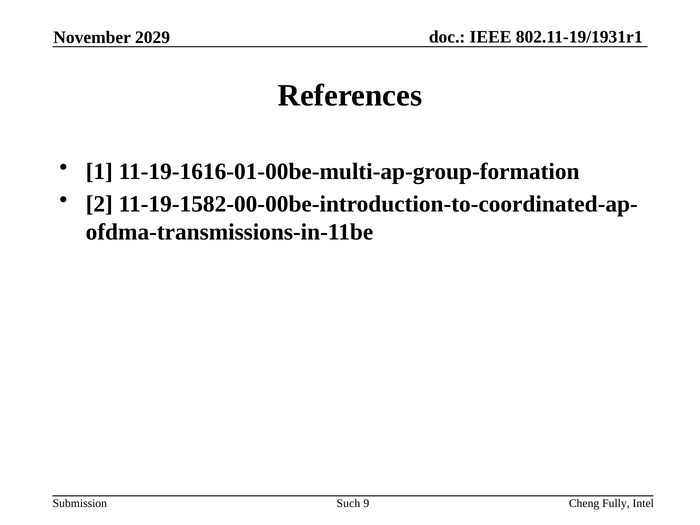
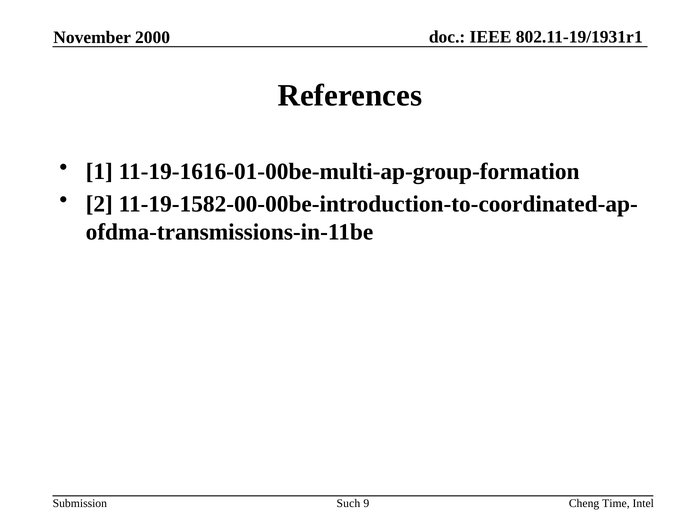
2029: 2029 -> 2000 (153, 37)
Fully: Fully -> Time (616, 504)
